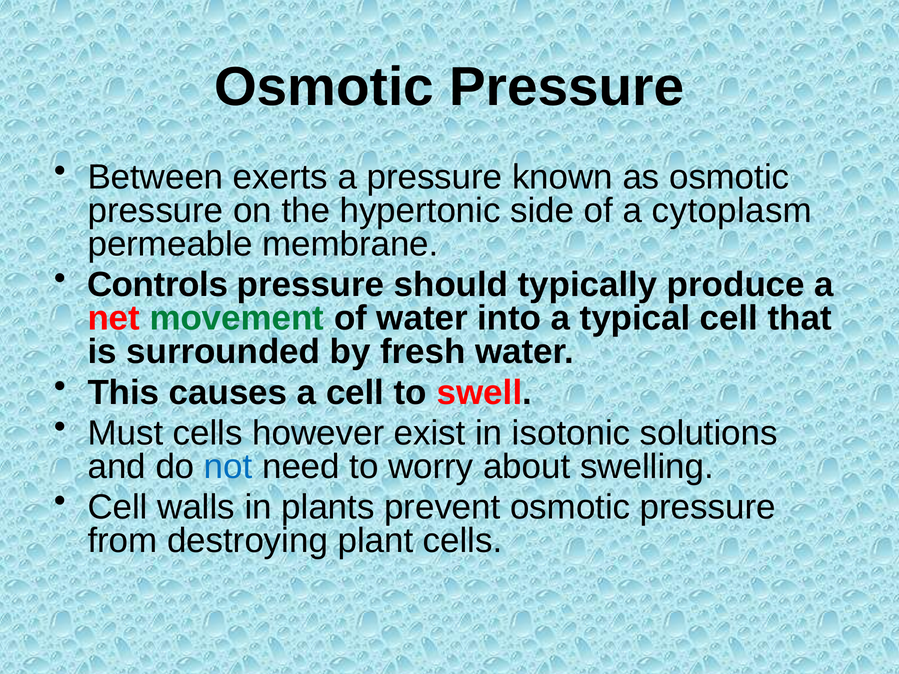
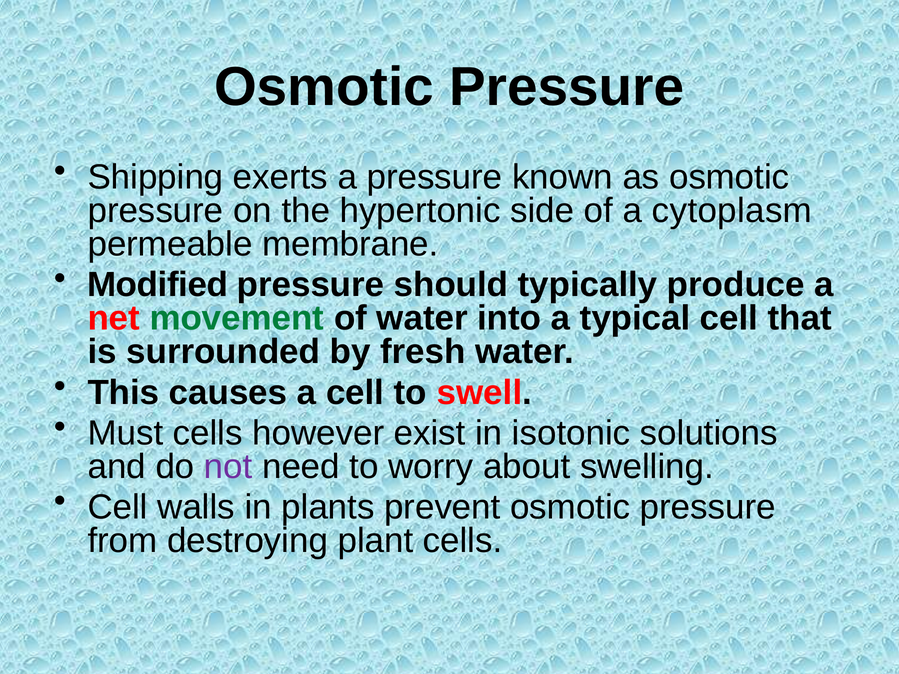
Between: Between -> Shipping (156, 177)
Controls: Controls -> Modified (158, 285)
not colour: blue -> purple (228, 467)
